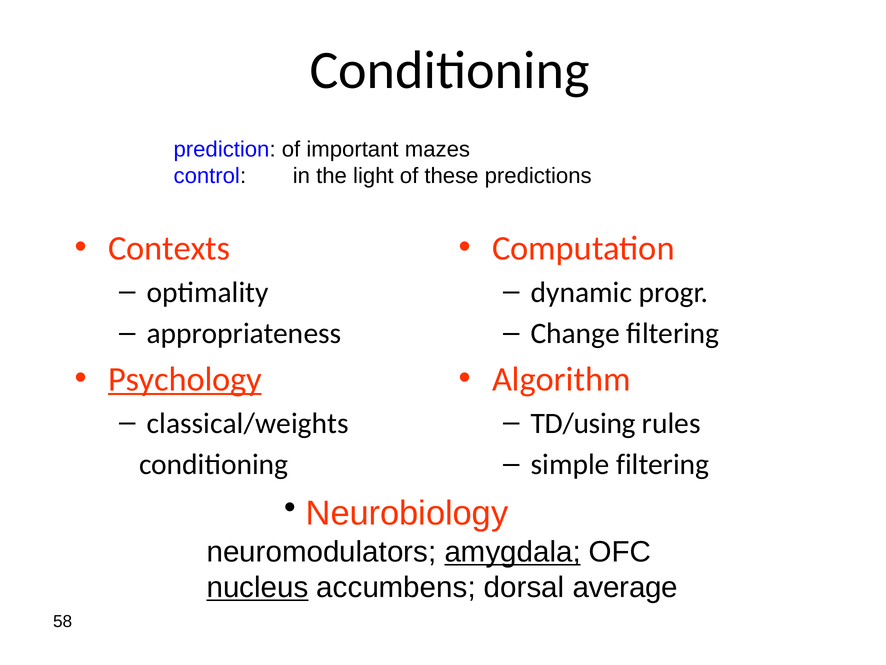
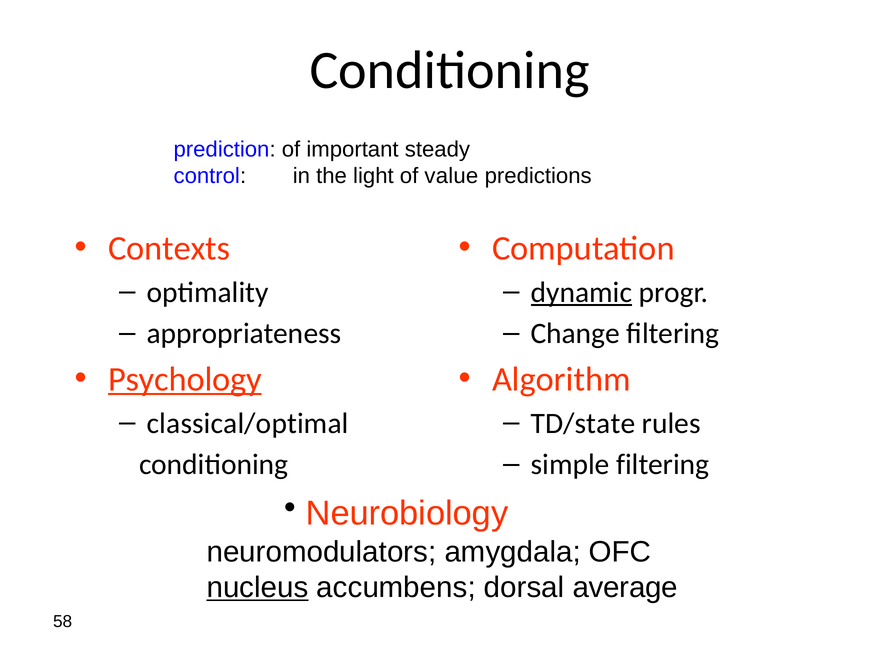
mazes: mazes -> steady (437, 149)
these: these -> value (451, 176)
dynamic underline: none -> present (581, 292)
classical/weights: classical/weights -> classical/optimal (248, 423)
TD/using: TD/using -> TD/state (583, 423)
amygdala underline: present -> none (513, 552)
